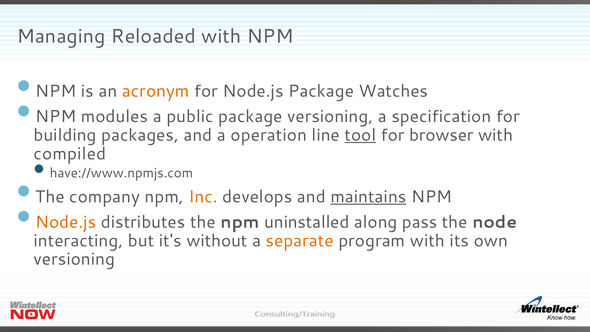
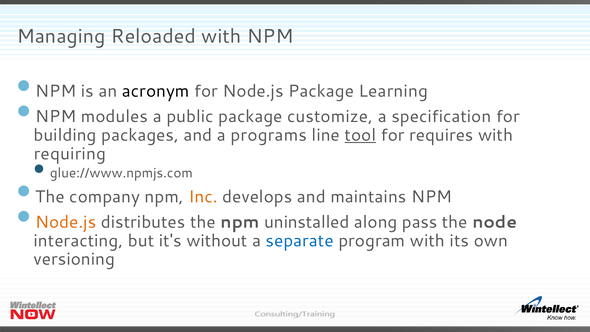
acronym colour: orange -> black (156, 91)
Watches: Watches -> Learning (393, 91)
package versioning: versioning -> customize (330, 116)
operation: operation -> programs (269, 135)
browser: browser -> requires (441, 135)
compiled: compiled -> requiring (70, 154)
have://www.npmjs.com: have://www.npmjs.com -> glue://www.npmjs.com (121, 173)
maintains underline: present -> none (368, 197)
separate colour: orange -> blue (300, 241)
